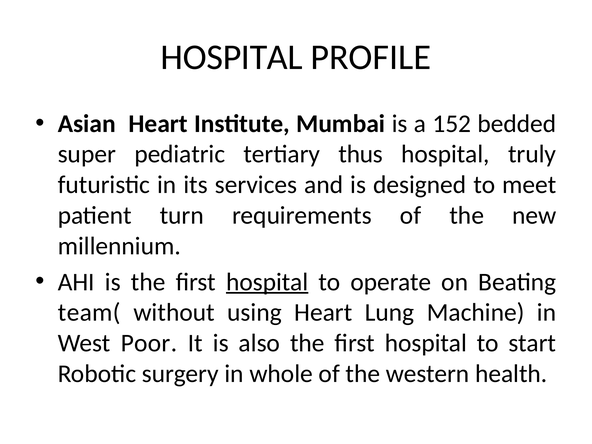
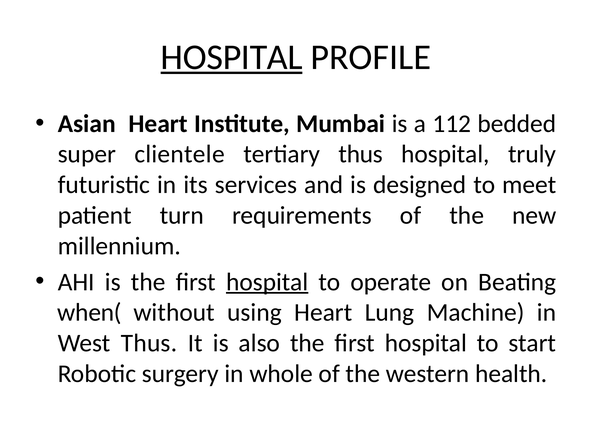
HOSPITAL underline: none -> present (232, 57)
152: 152 -> 112 (452, 124)
pediatric: pediatric -> clientele (180, 154)
team(: team( -> when( (89, 313)
West Poor: Poor -> Thus (149, 343)
